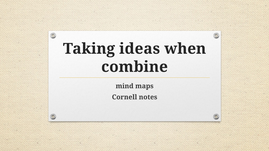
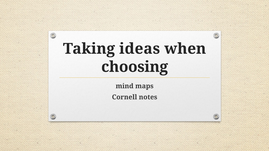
combine: combine -> choosing (135, 67)
